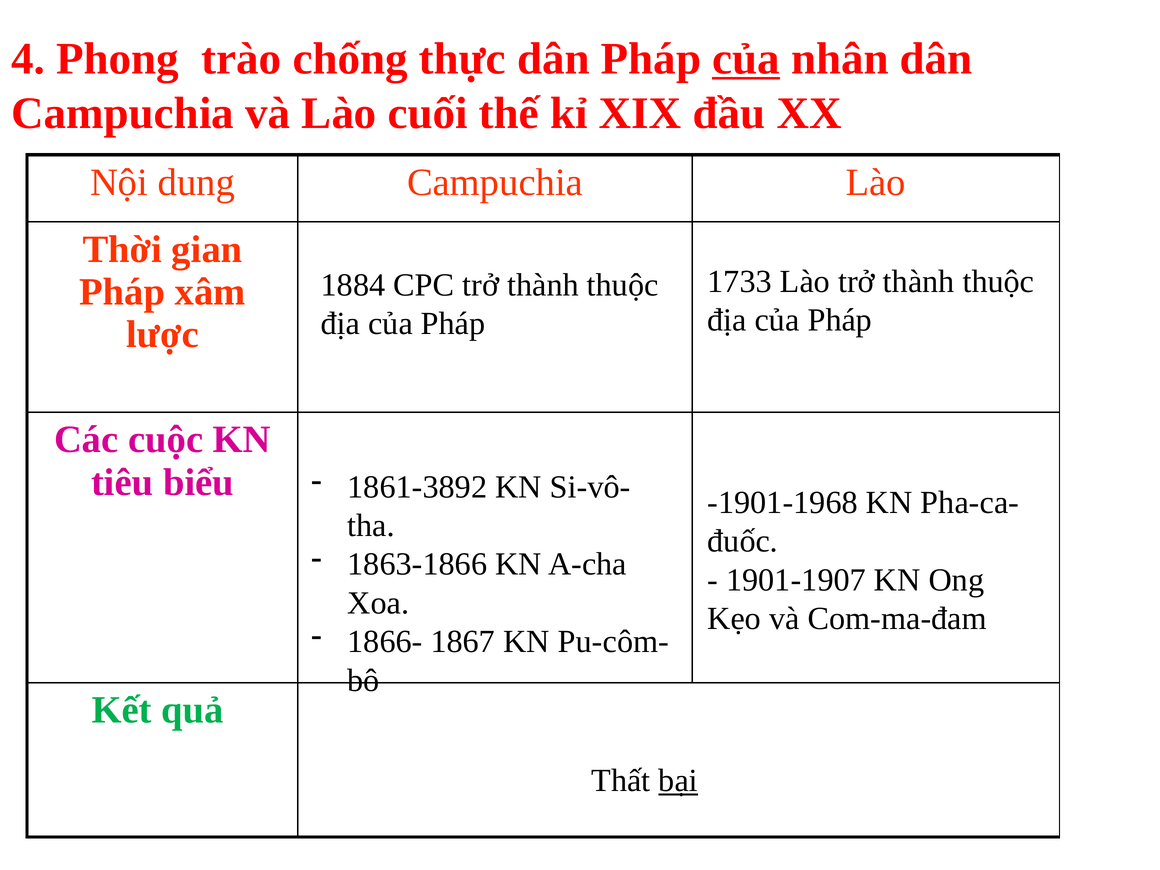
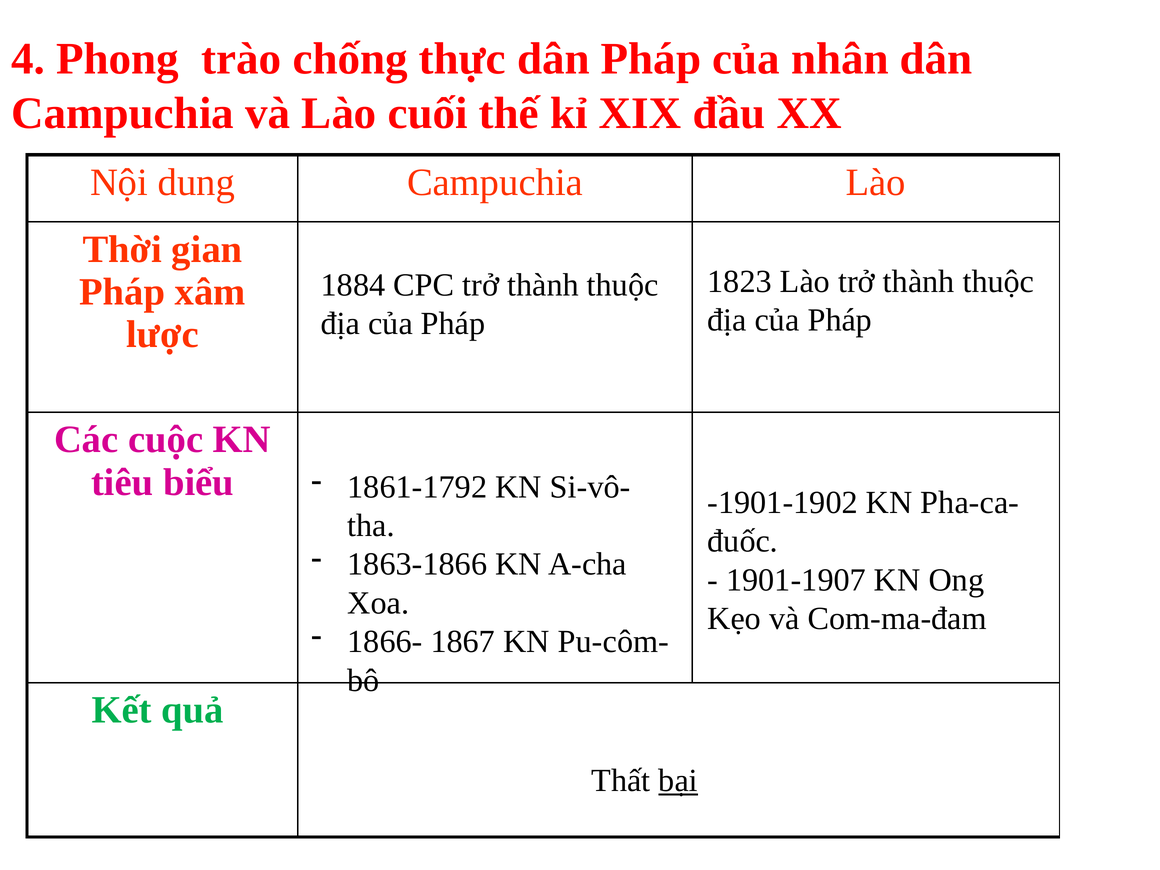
của underline: present -> none (746, 59)
1733: 1733 -> 1823 (740, 282)
1861-3892: 1861-3892 -> 1861-1792 (417, 487)
-1901-1968: -1901-1968 -> -1901-1902 (783, 503)
